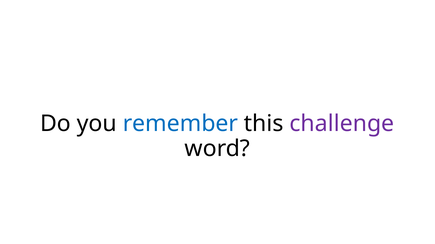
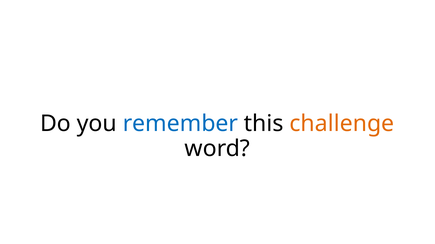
challenge colour: purple -> orange (342, 124)
